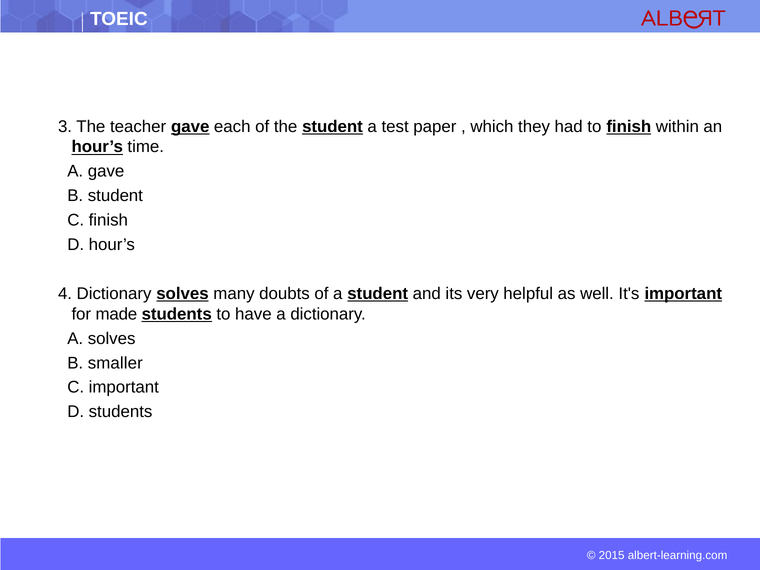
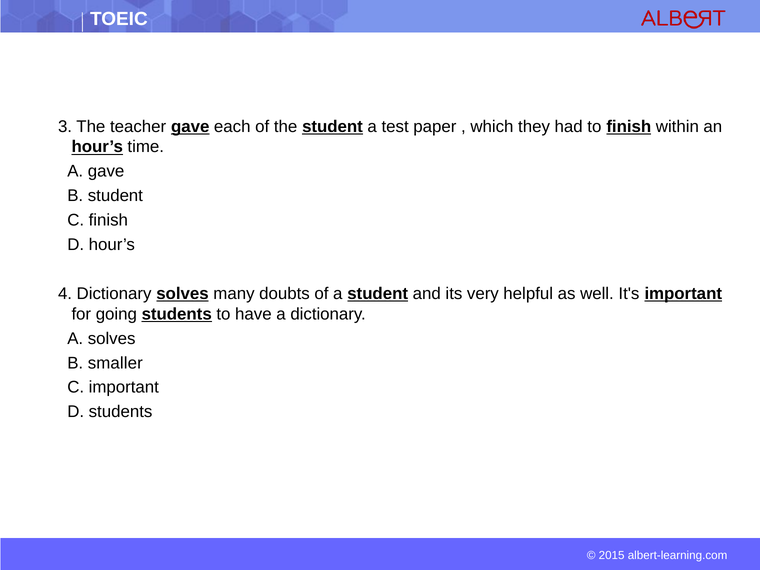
made: made -> going (116, 314)
